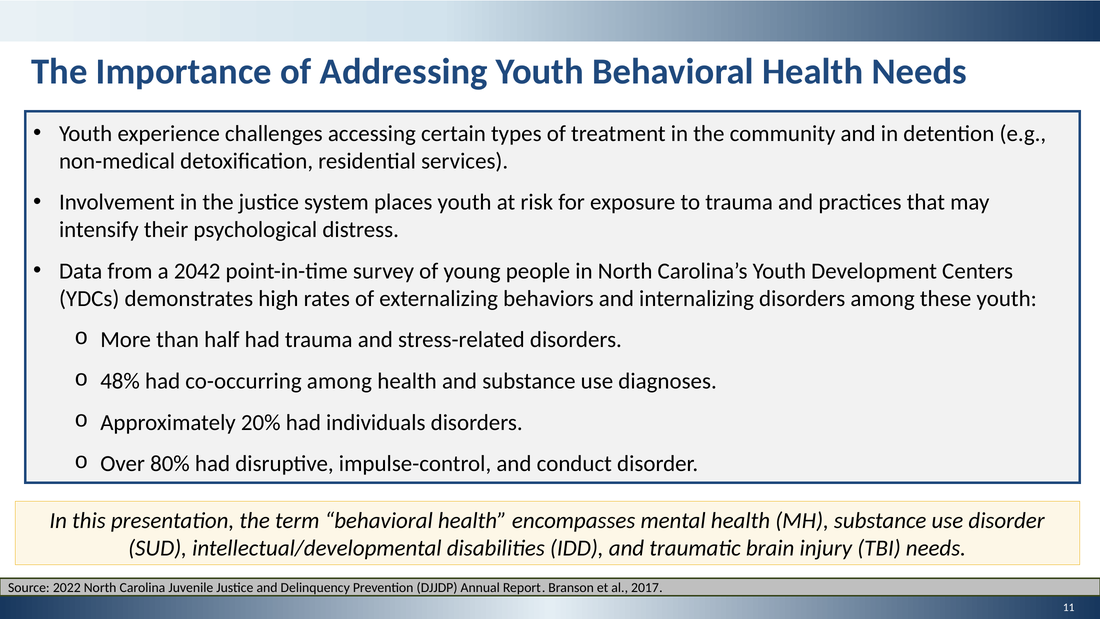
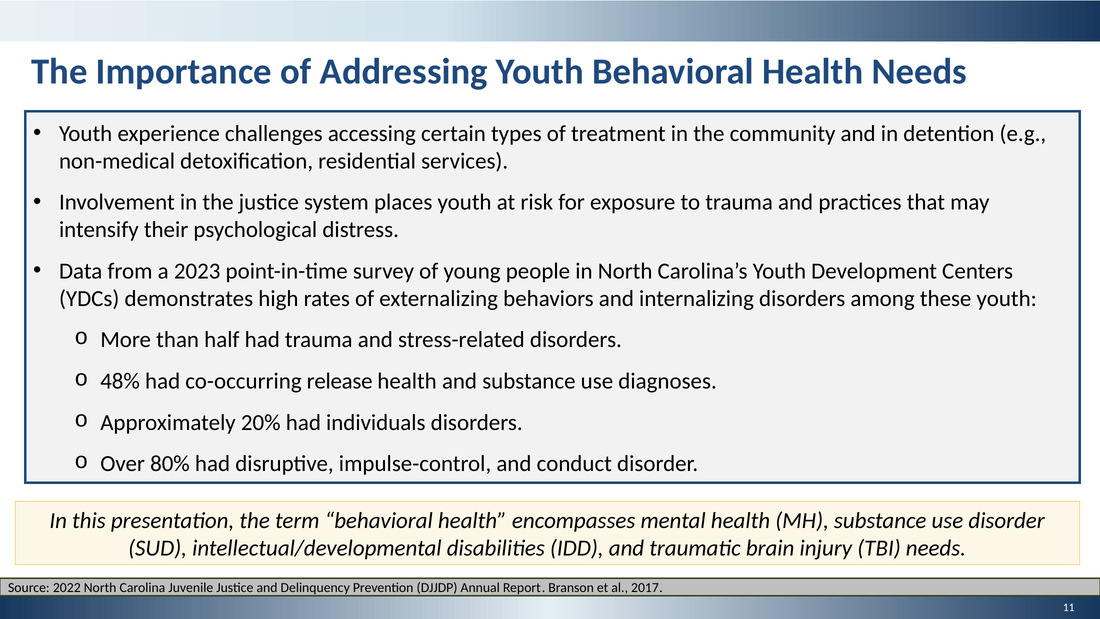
2042: 2042 -> 2023 (197, 271)
co-occurring among: among -> release (340, 381)
